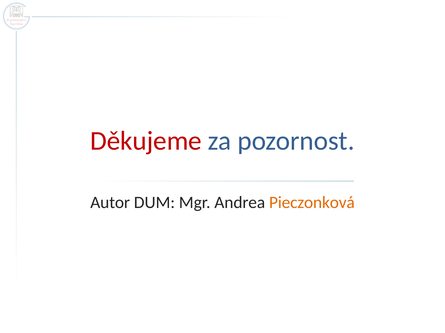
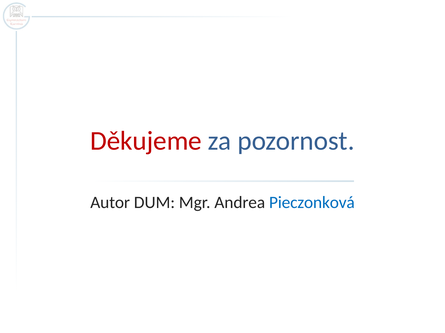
Pieczonková colour: orange -> blue (312, 203)
